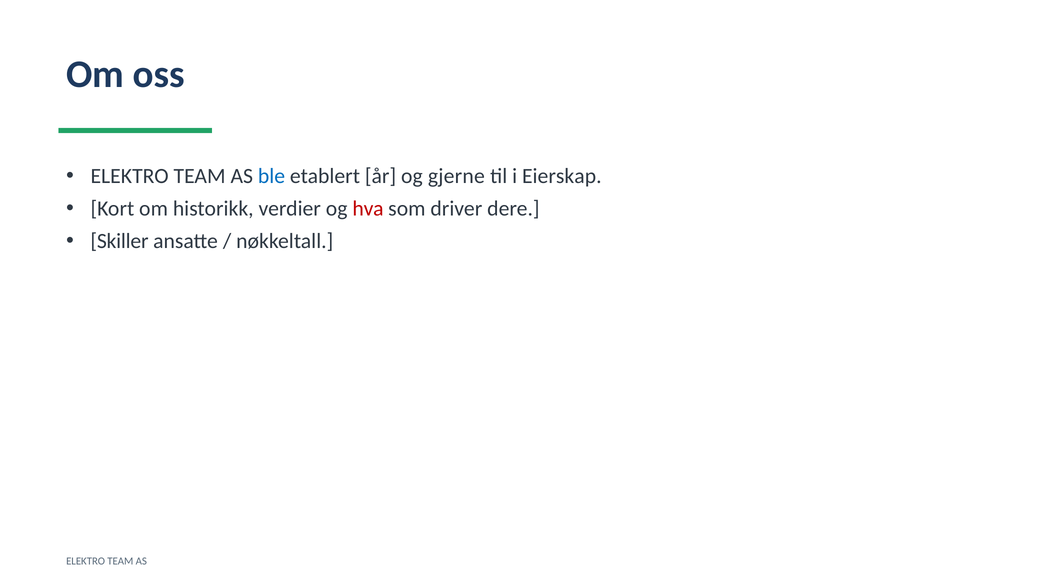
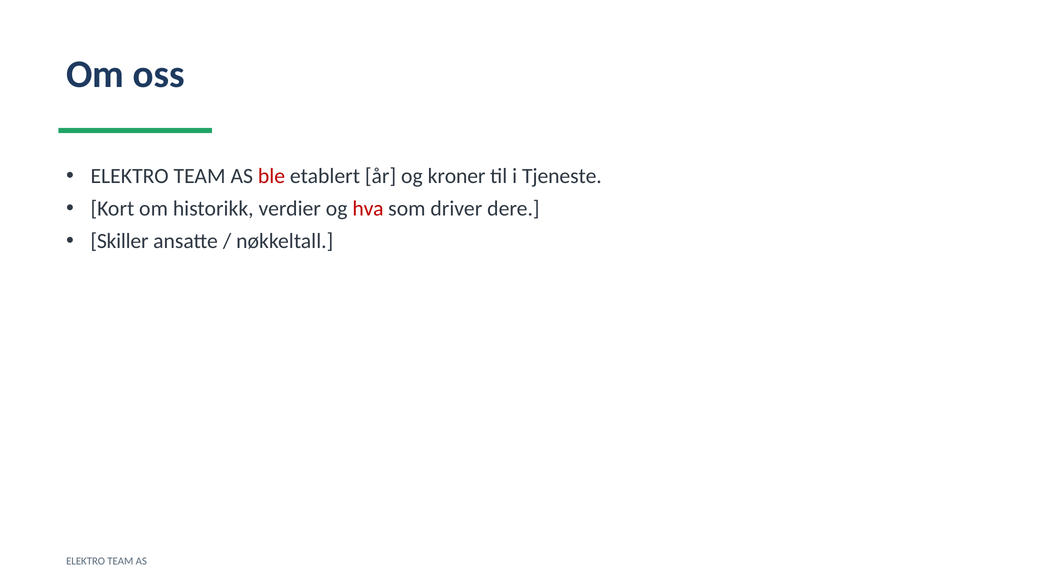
ble colour: blue -> red (272, 176)
gjerne: gjerne -> kroner (457, 176)
Eierskap: Eierskap -> Tjeneste (562, 176)
